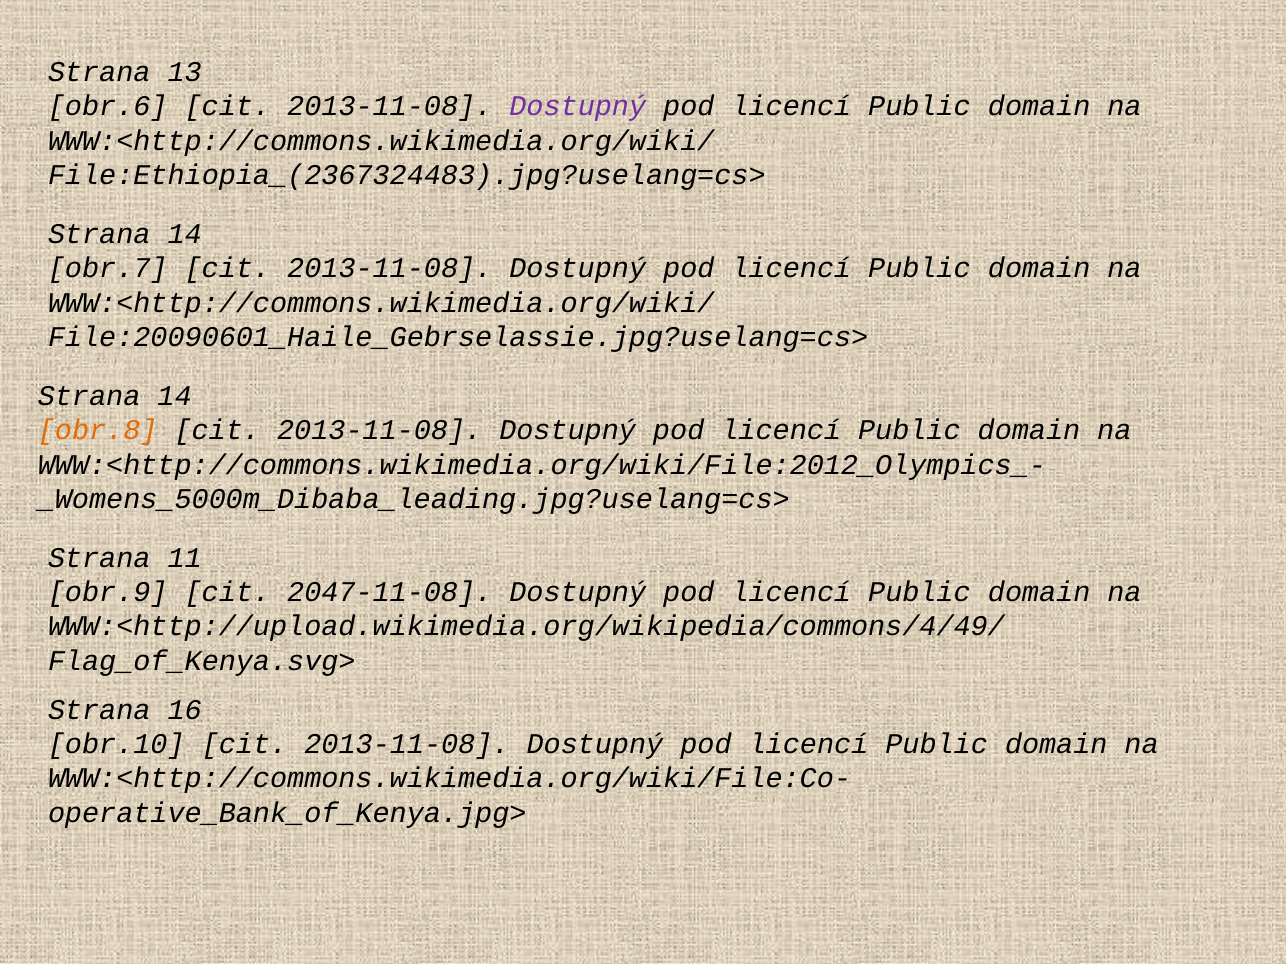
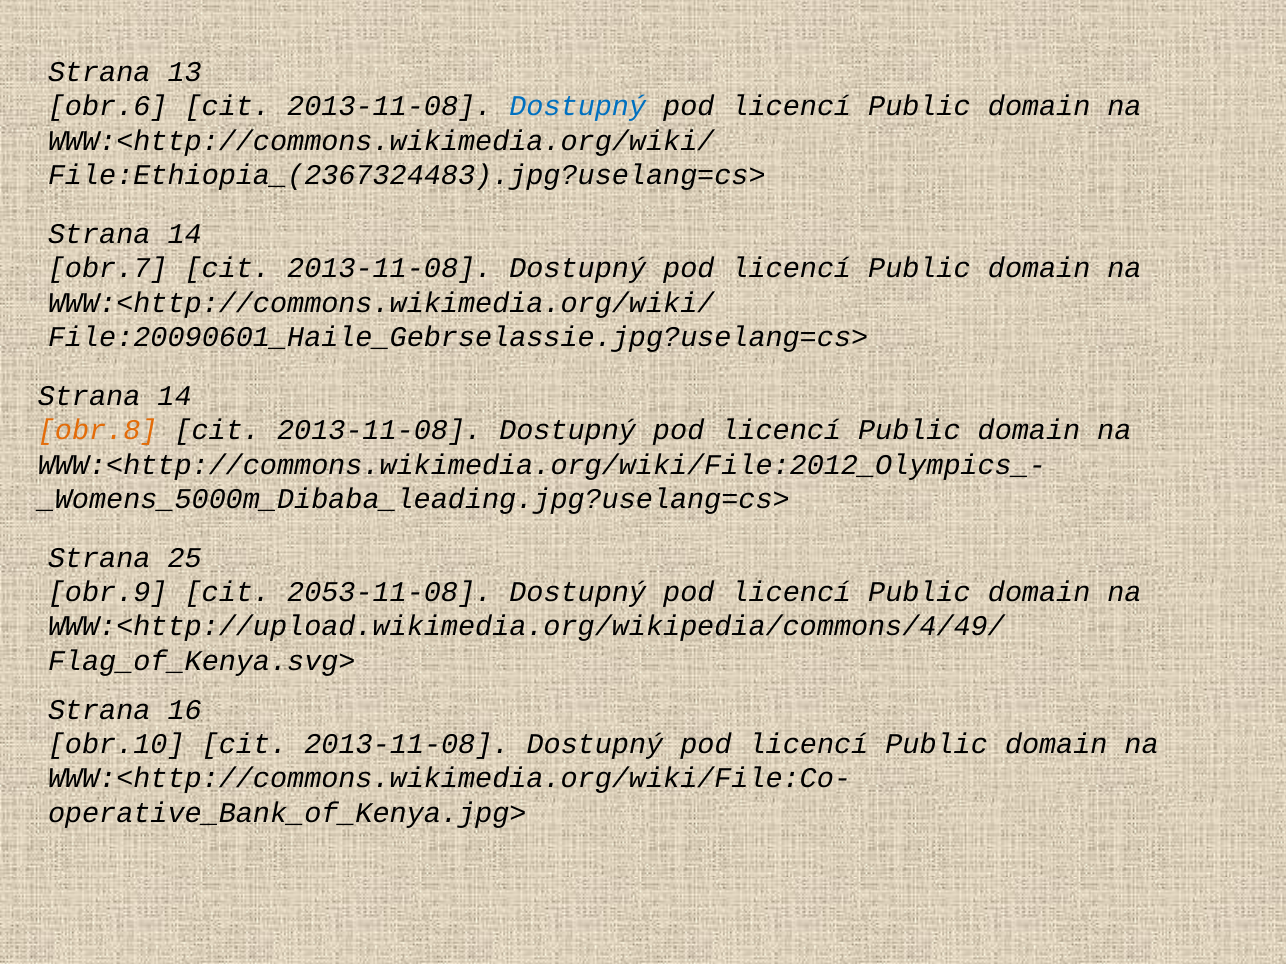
Dostupný colour: purple -> blue (578, 106)
11: 11 -> 25 (185, 558)
2047-11-08: 2047-11-08 -> 2053-11-08 (390, 593)
